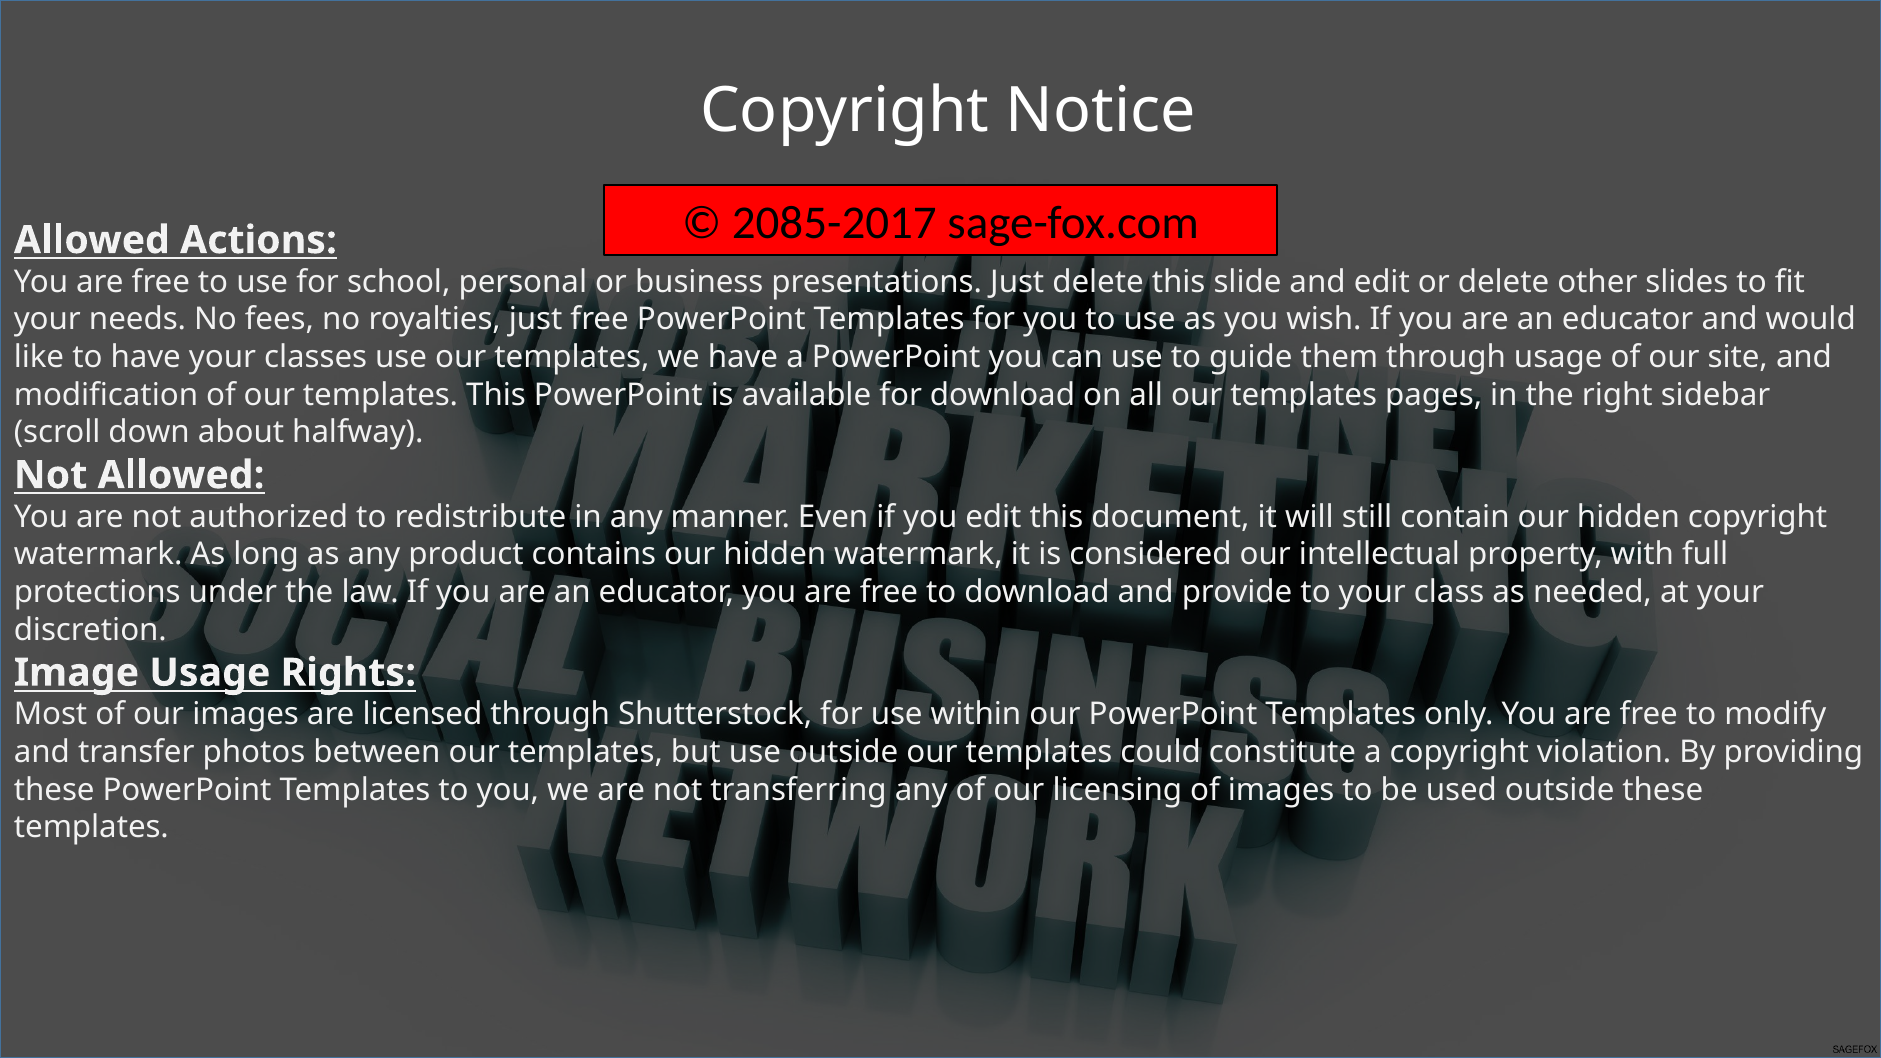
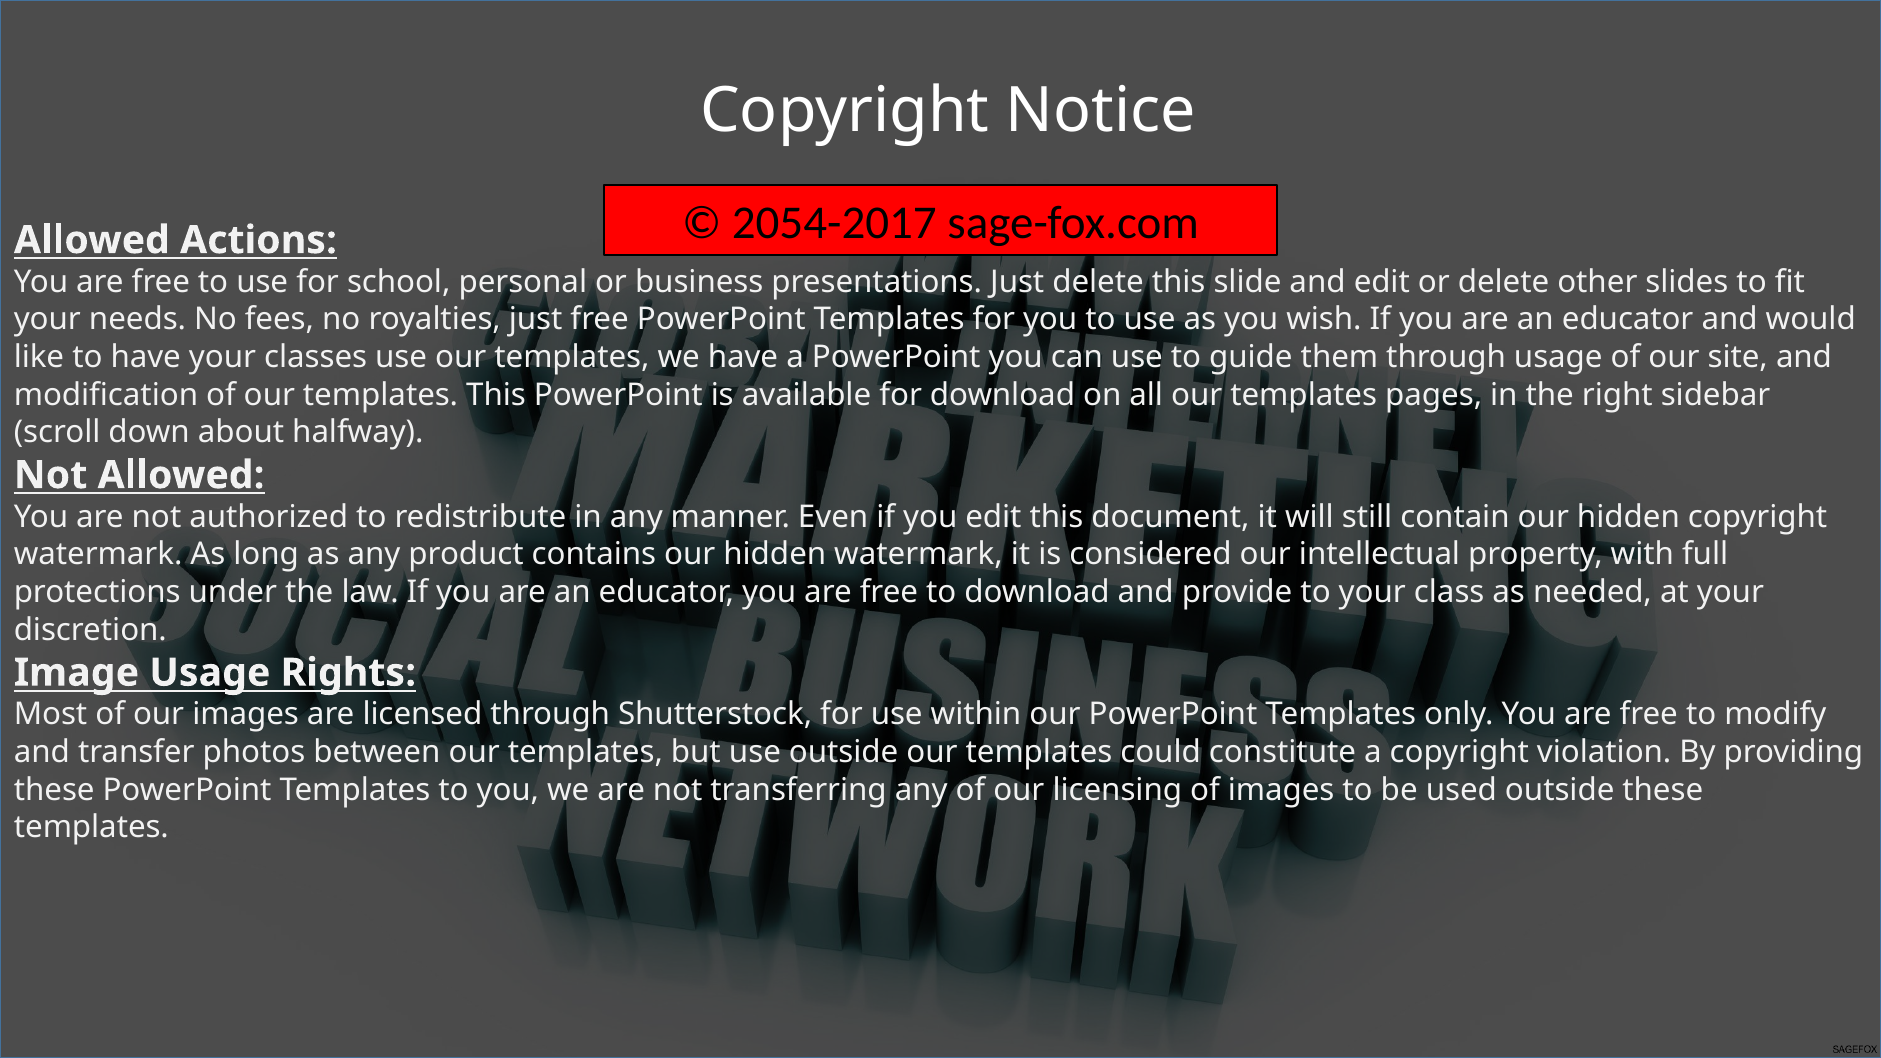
2085-2017: 2085-2017 -> 2054-2017 (834, 223)
